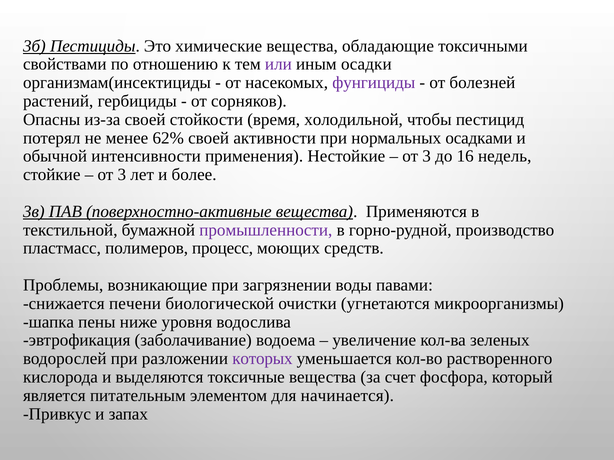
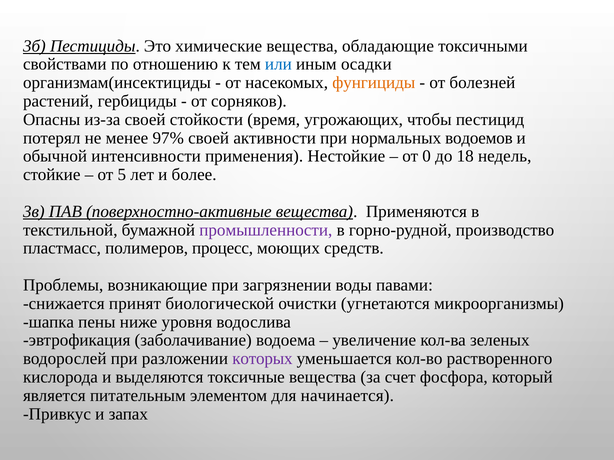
или colour: purple -> blue (278, 64)
фунгициды colour: purple -> orange (374, 83)
холодильной: холодильной -> угрожающих (354, 120)
62%: 62% -> 97% (168, 138)
осадками: осадками -> водоемов (479, 138)
3: 3 -> 0 (427, 156)
16: 16 -> 18 (465, 156)
3: 3 -> 5 (122, 175)
печени: печени -> принят (135, 304)
